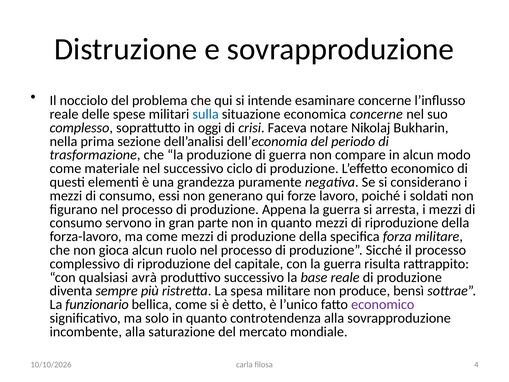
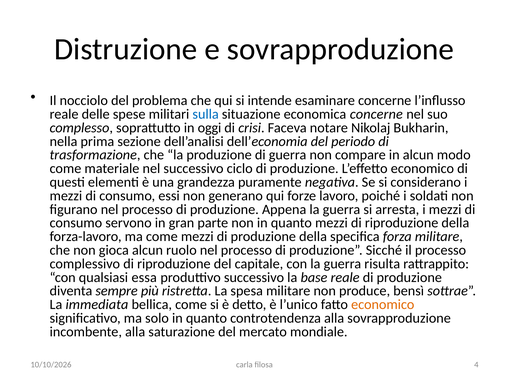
avrà: avrà -> essa (144, 277)
funzionario: funzionario -> immediata (97, 304)
economico colour: purple -> orange (383, 304)
